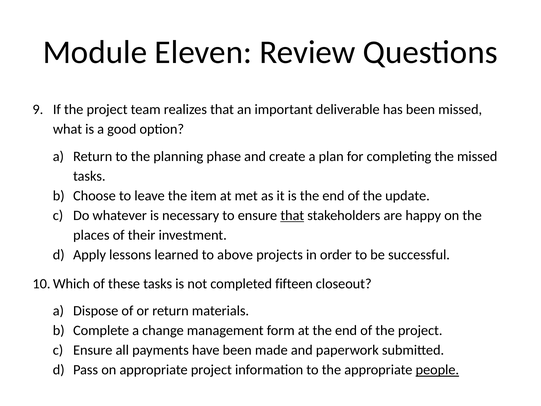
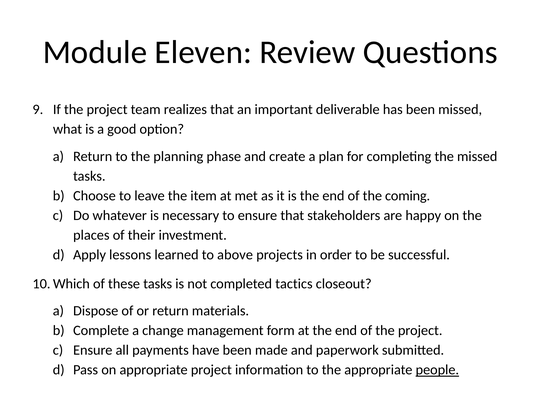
update: update -> coming (408, 196)
that underline: present -> none (292, 215)
fifteen: fifteen -> tactics (294, 283)
